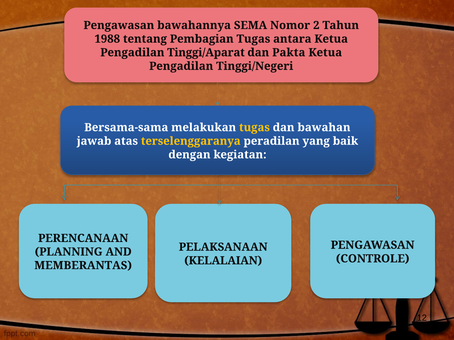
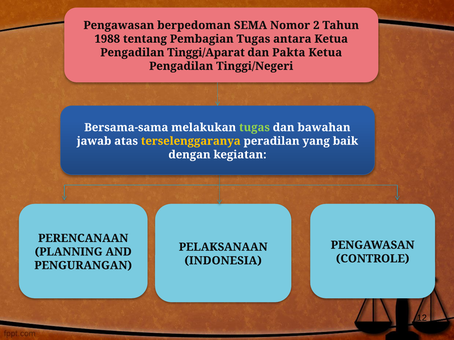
bawahannya: bawahannya -> berpedoman (194, 25)
tugas colour: yellow -> light green (254, 128)
KELALAIAN: KELALAIAN -> INDONESIA (223, 261)
MEMBERANTAS: MEMBERANTAS -> PENGURANGAN (83, 266)
